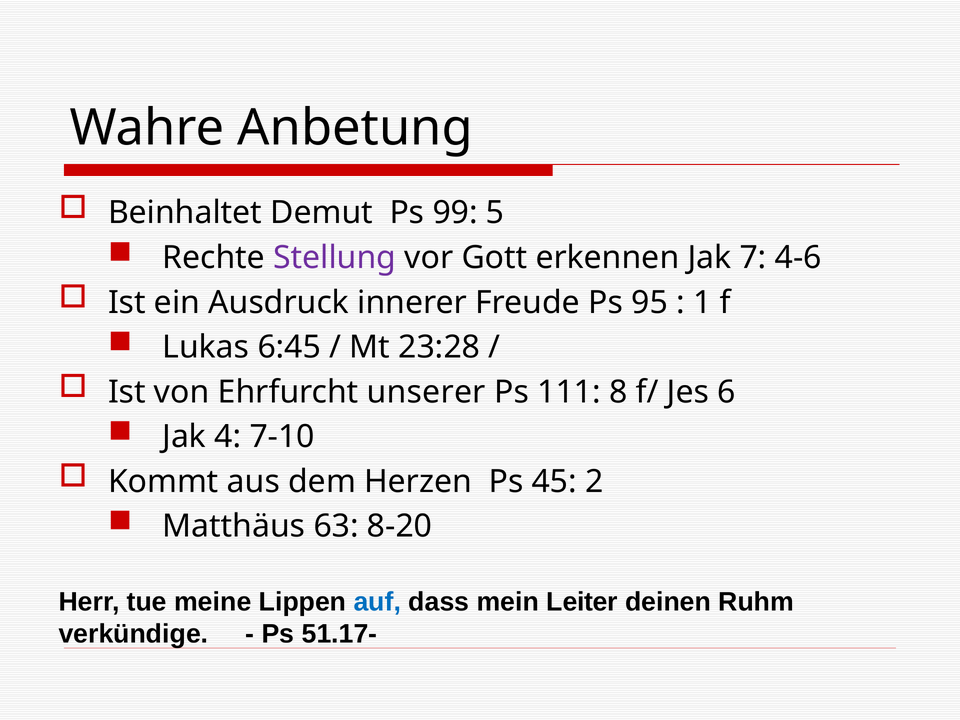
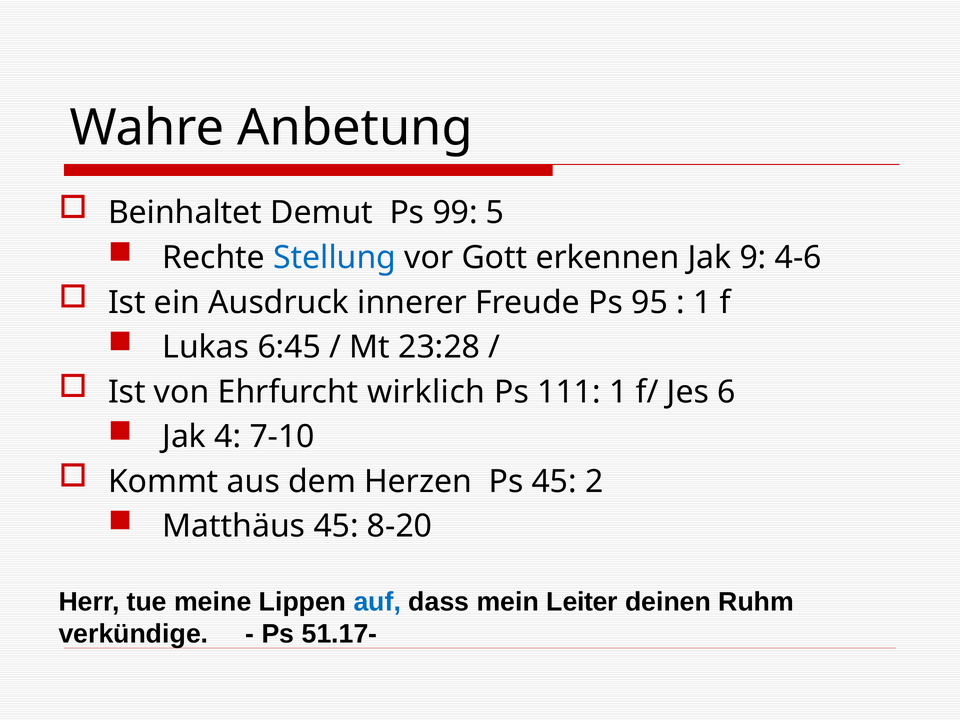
Stellung colour: purple -> blue (335, 258)
7: 7 -> 9 (753, 258)
unserer: unserer -> wirklich (426, 392)
111 8: 8 -> 1 (618, 392)
Matthäus 63: 63 -> 45 (336, 526)
